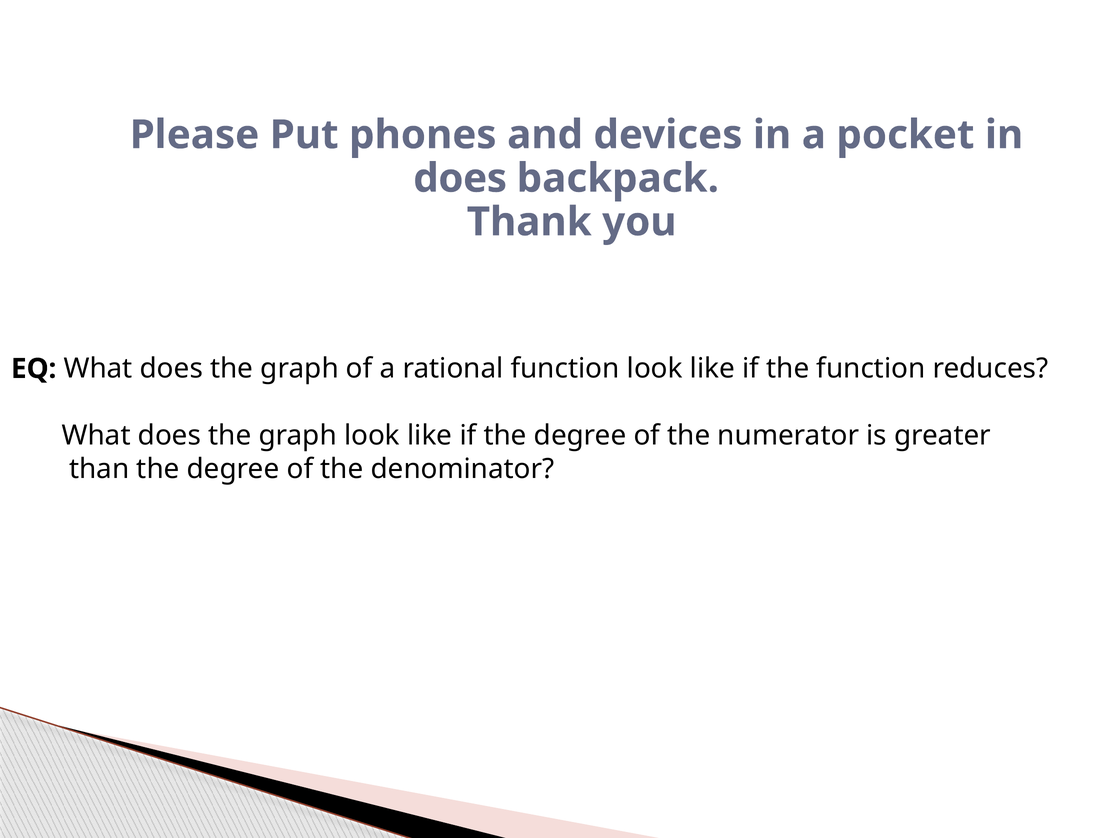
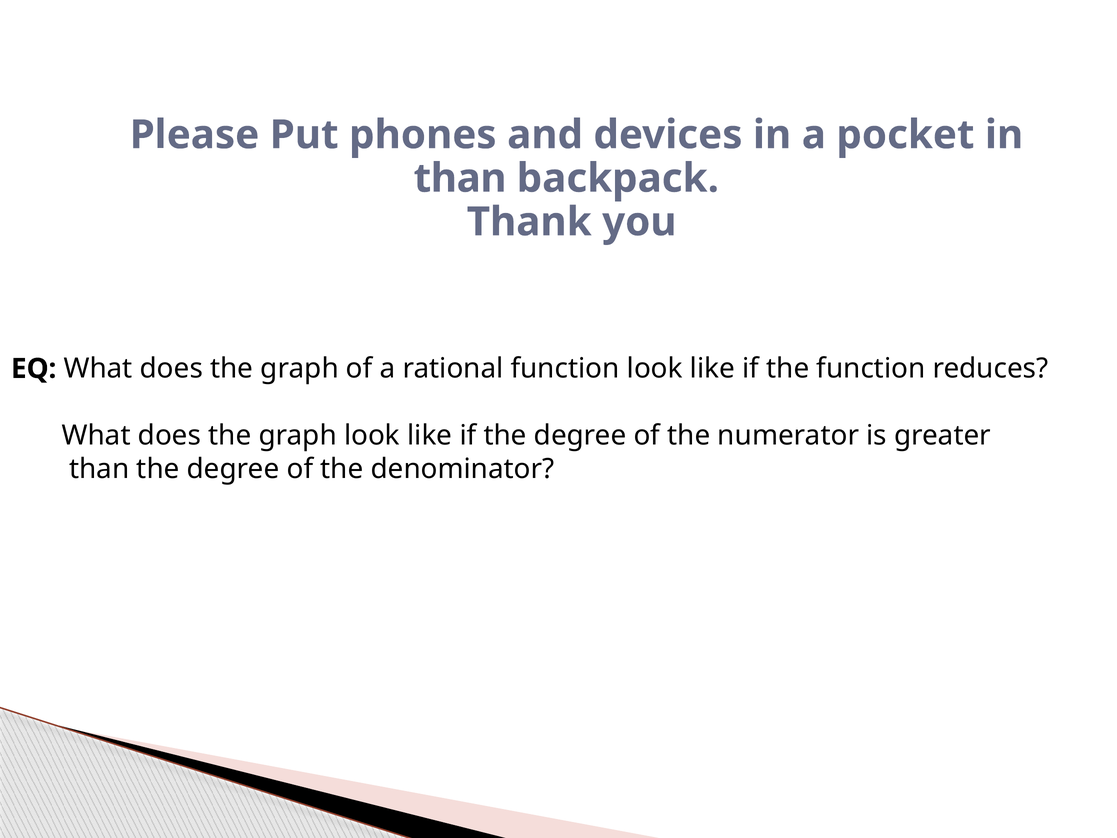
does: does -> than (460, 178)
